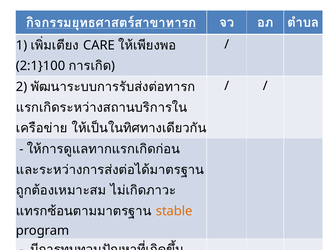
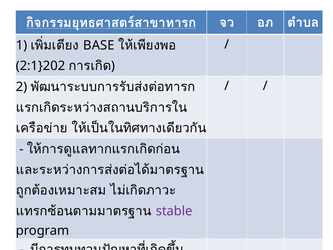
CARE: CARE -> BASE (99, 45)
2:1}100: 2:1}100 -> 2:1}202 (41, 66)
stable colour: orange -> purple (174, 211)
